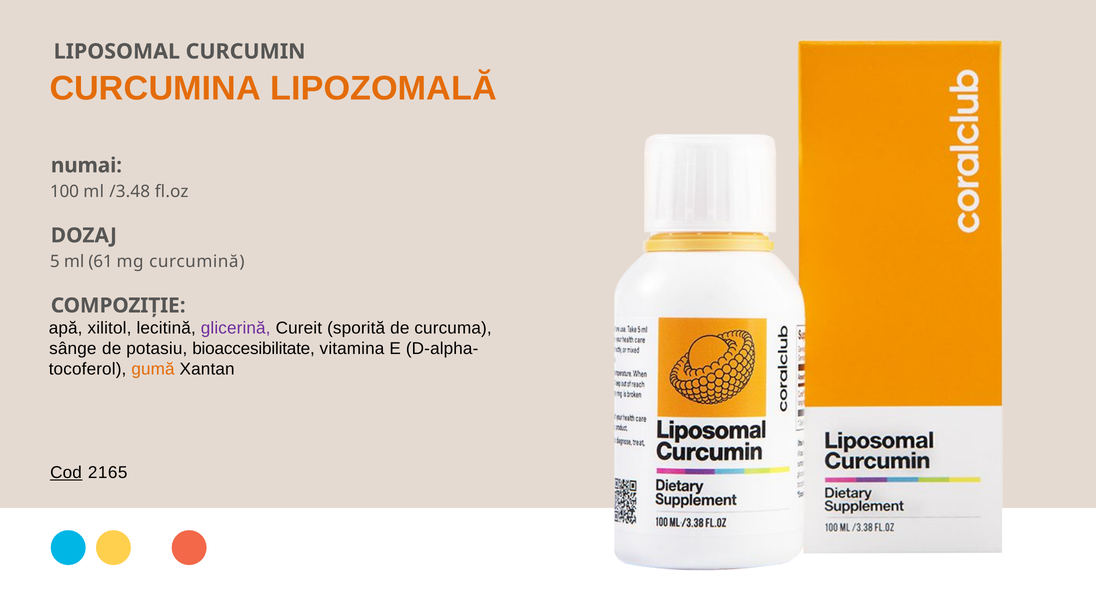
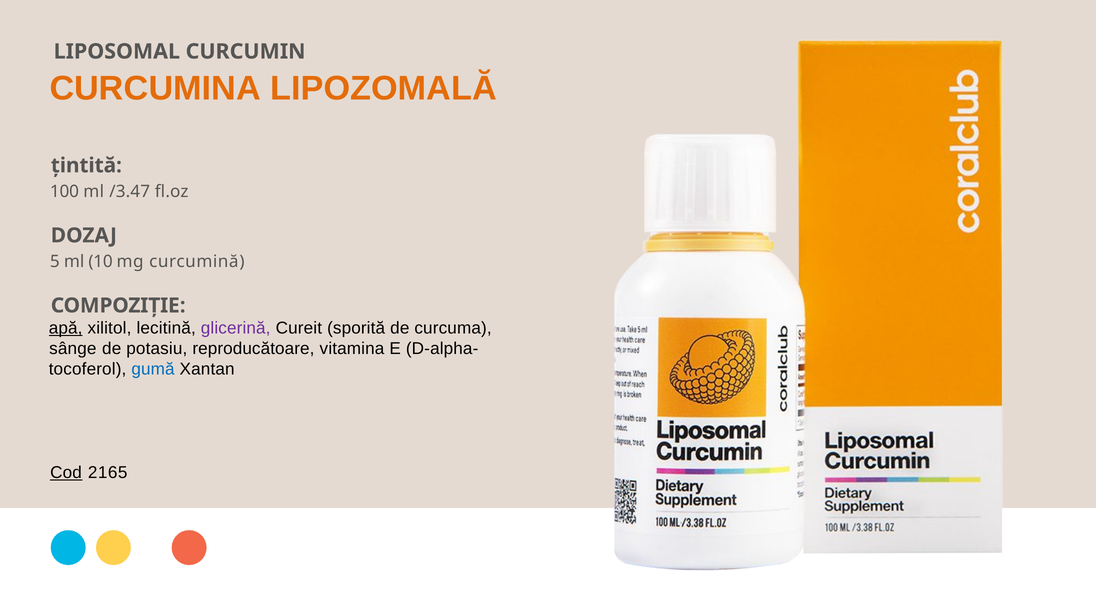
numai: numai -> țintită (86, 166)
/3.48: /3.48 -> /3.47 (130, 192)
61: 61 -> 10 (101, 262)
apă underline: none -> present (66, 328)
bioaccesibilitate: bioaccesibilitate -> reproducătoare (253, 349)
gumă colour: orange -> blue (153, 369)
